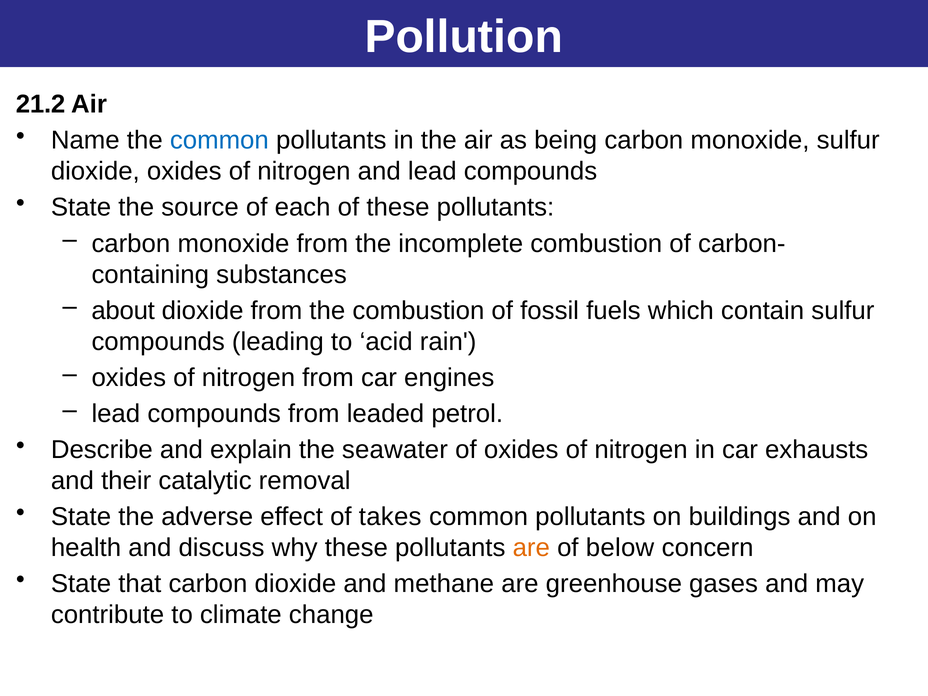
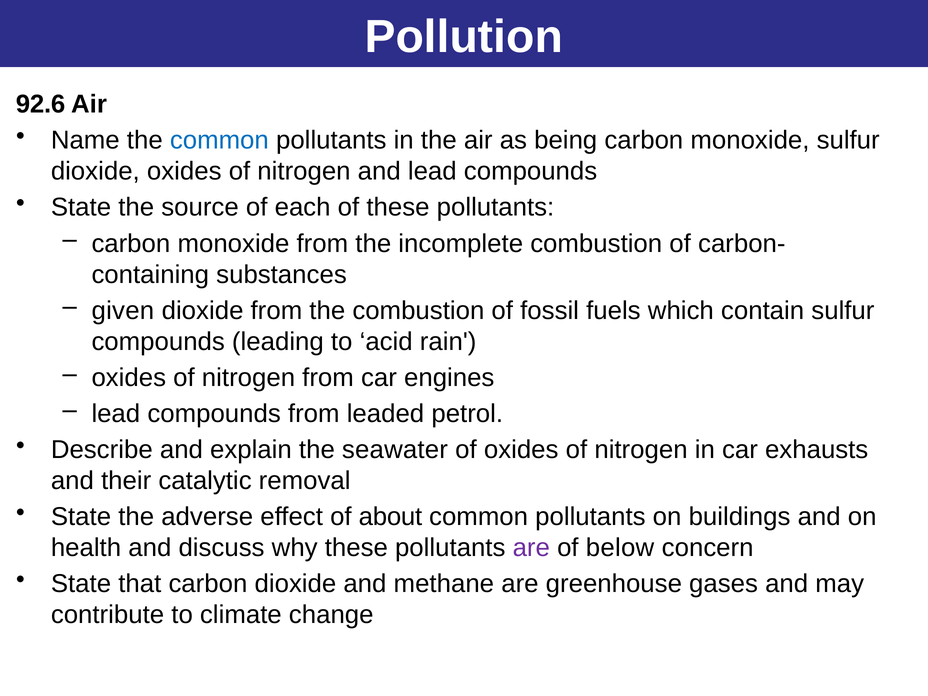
21.2: 21.2 -> 92.6 (41, 104)
about: about -> given (123, 311)
takes: takes -> about (390, 517)
are colour: orange -> purple (531, 548)
